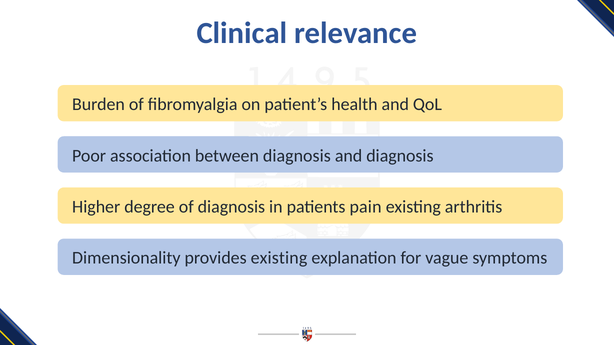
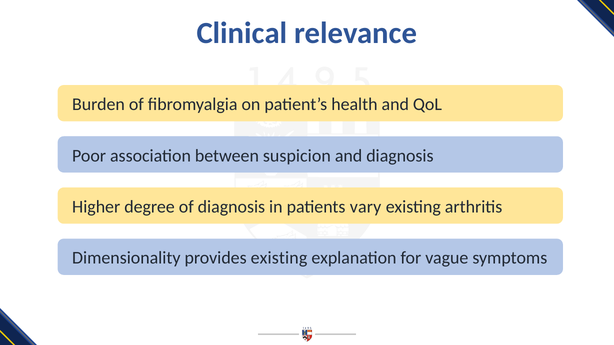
between diagnosis: diagnosis -> suspicion (297, 156)
pain: pain -> vary (366, 207)
